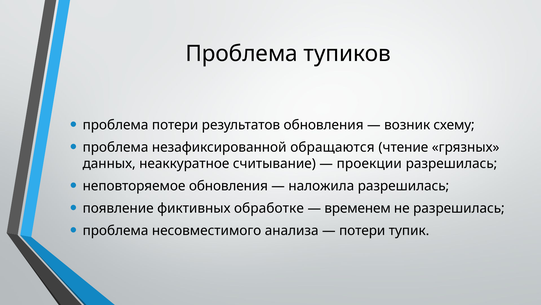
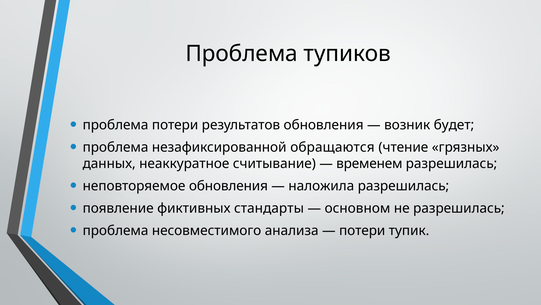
схему: схему -> будет (454, 125)
проекции: проекции -> временем (369, 163)
обработке: обработке -> стандарты (269, 208)
временем: временем -> основном (357, 208)
